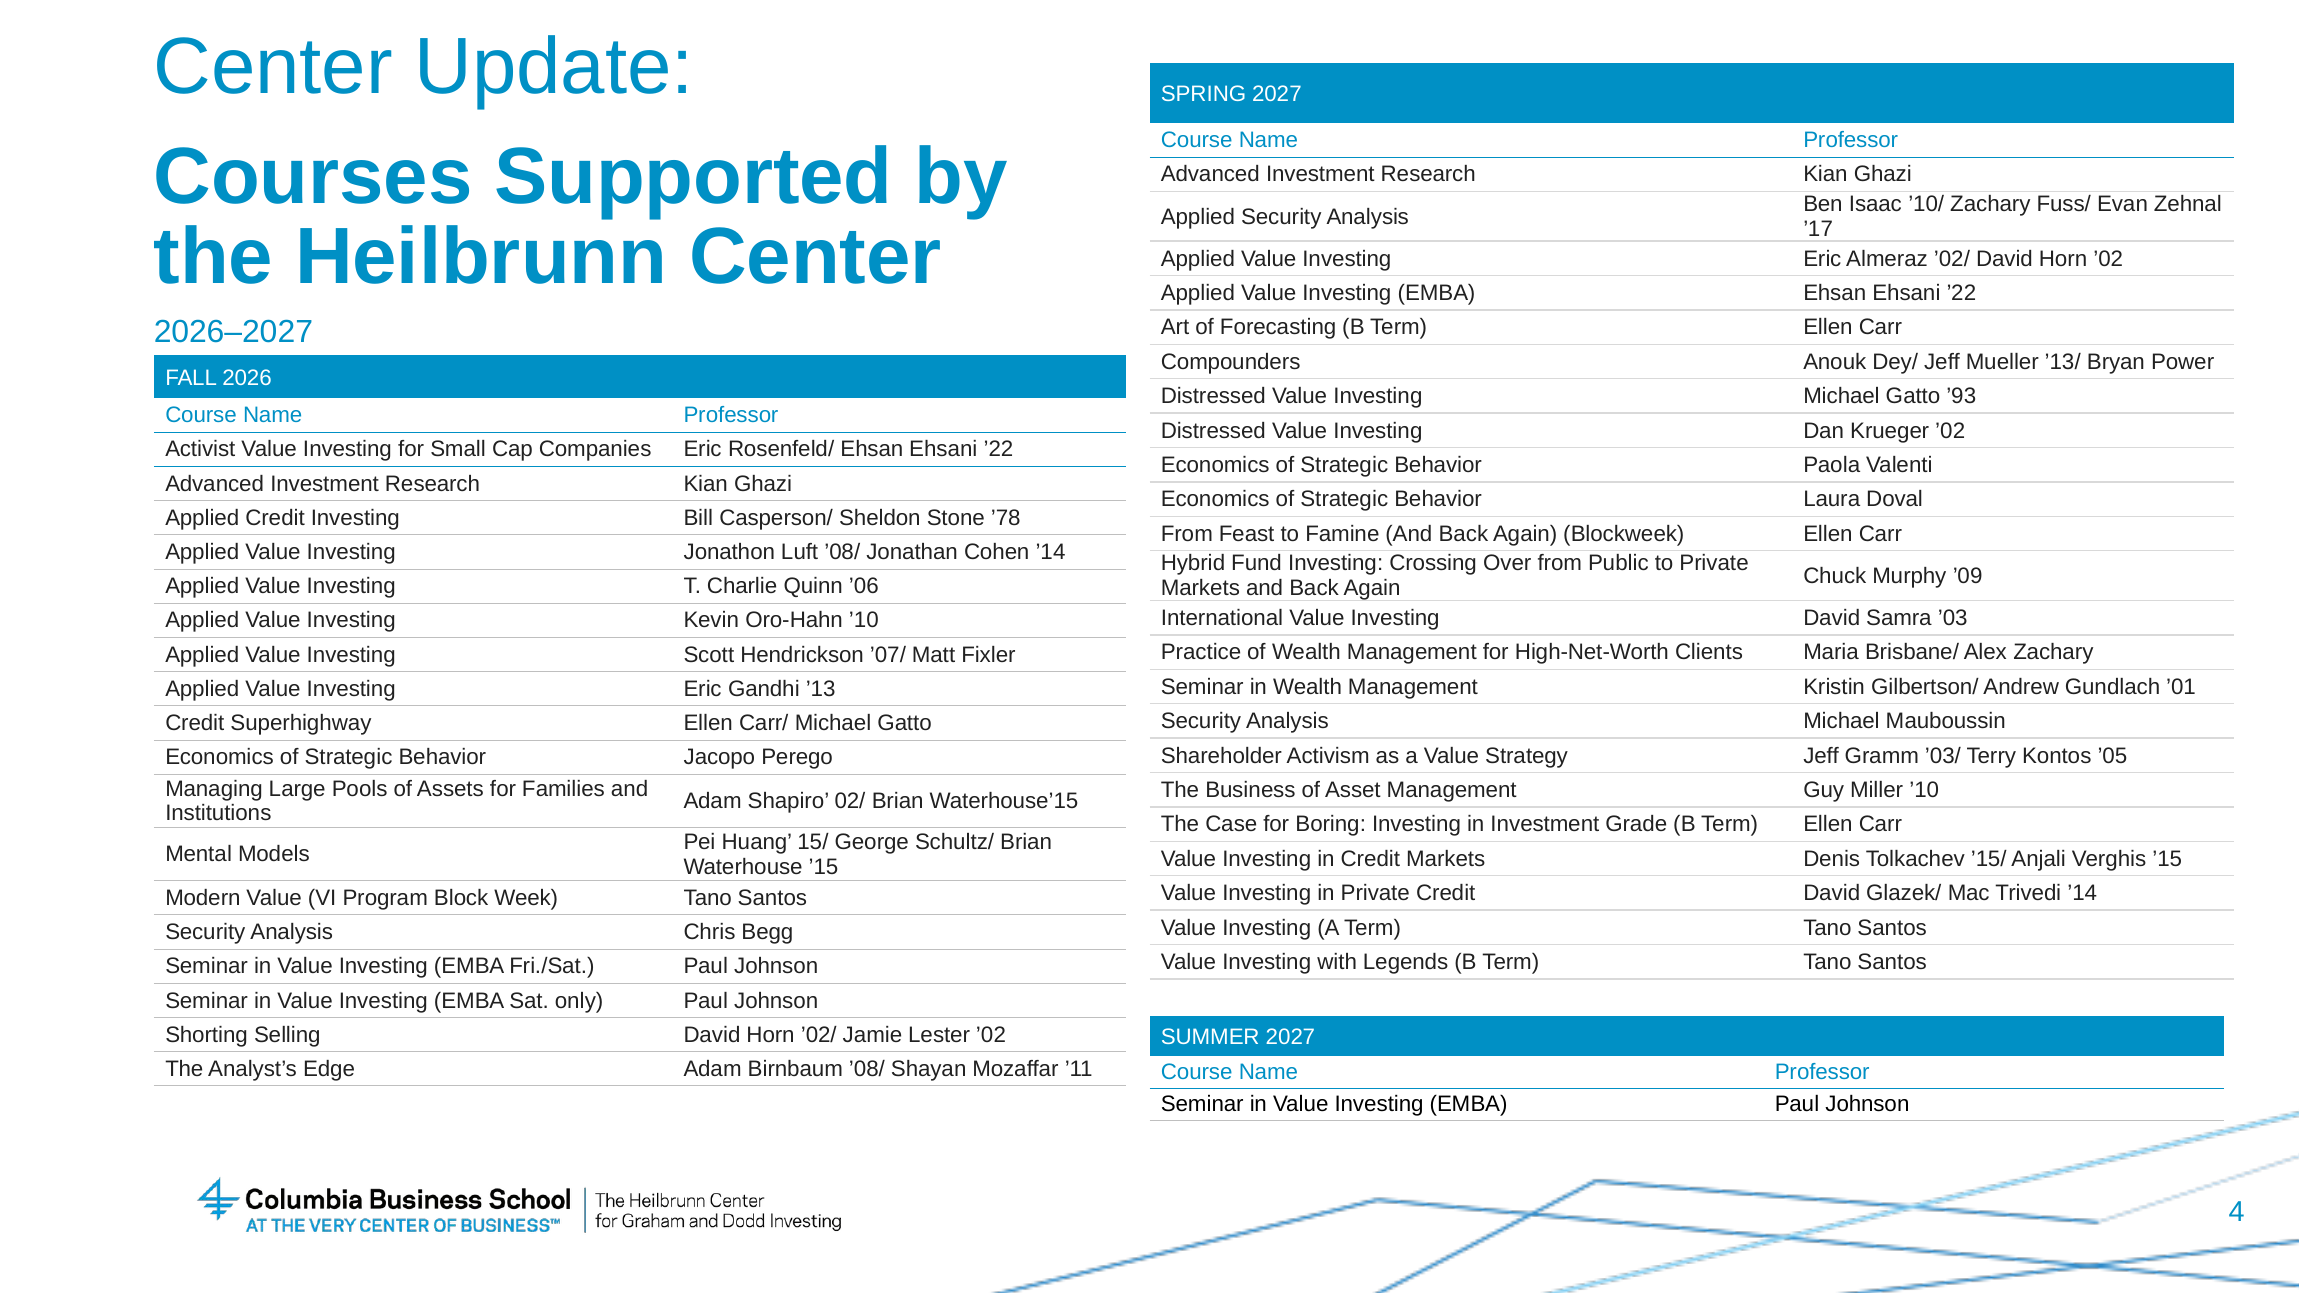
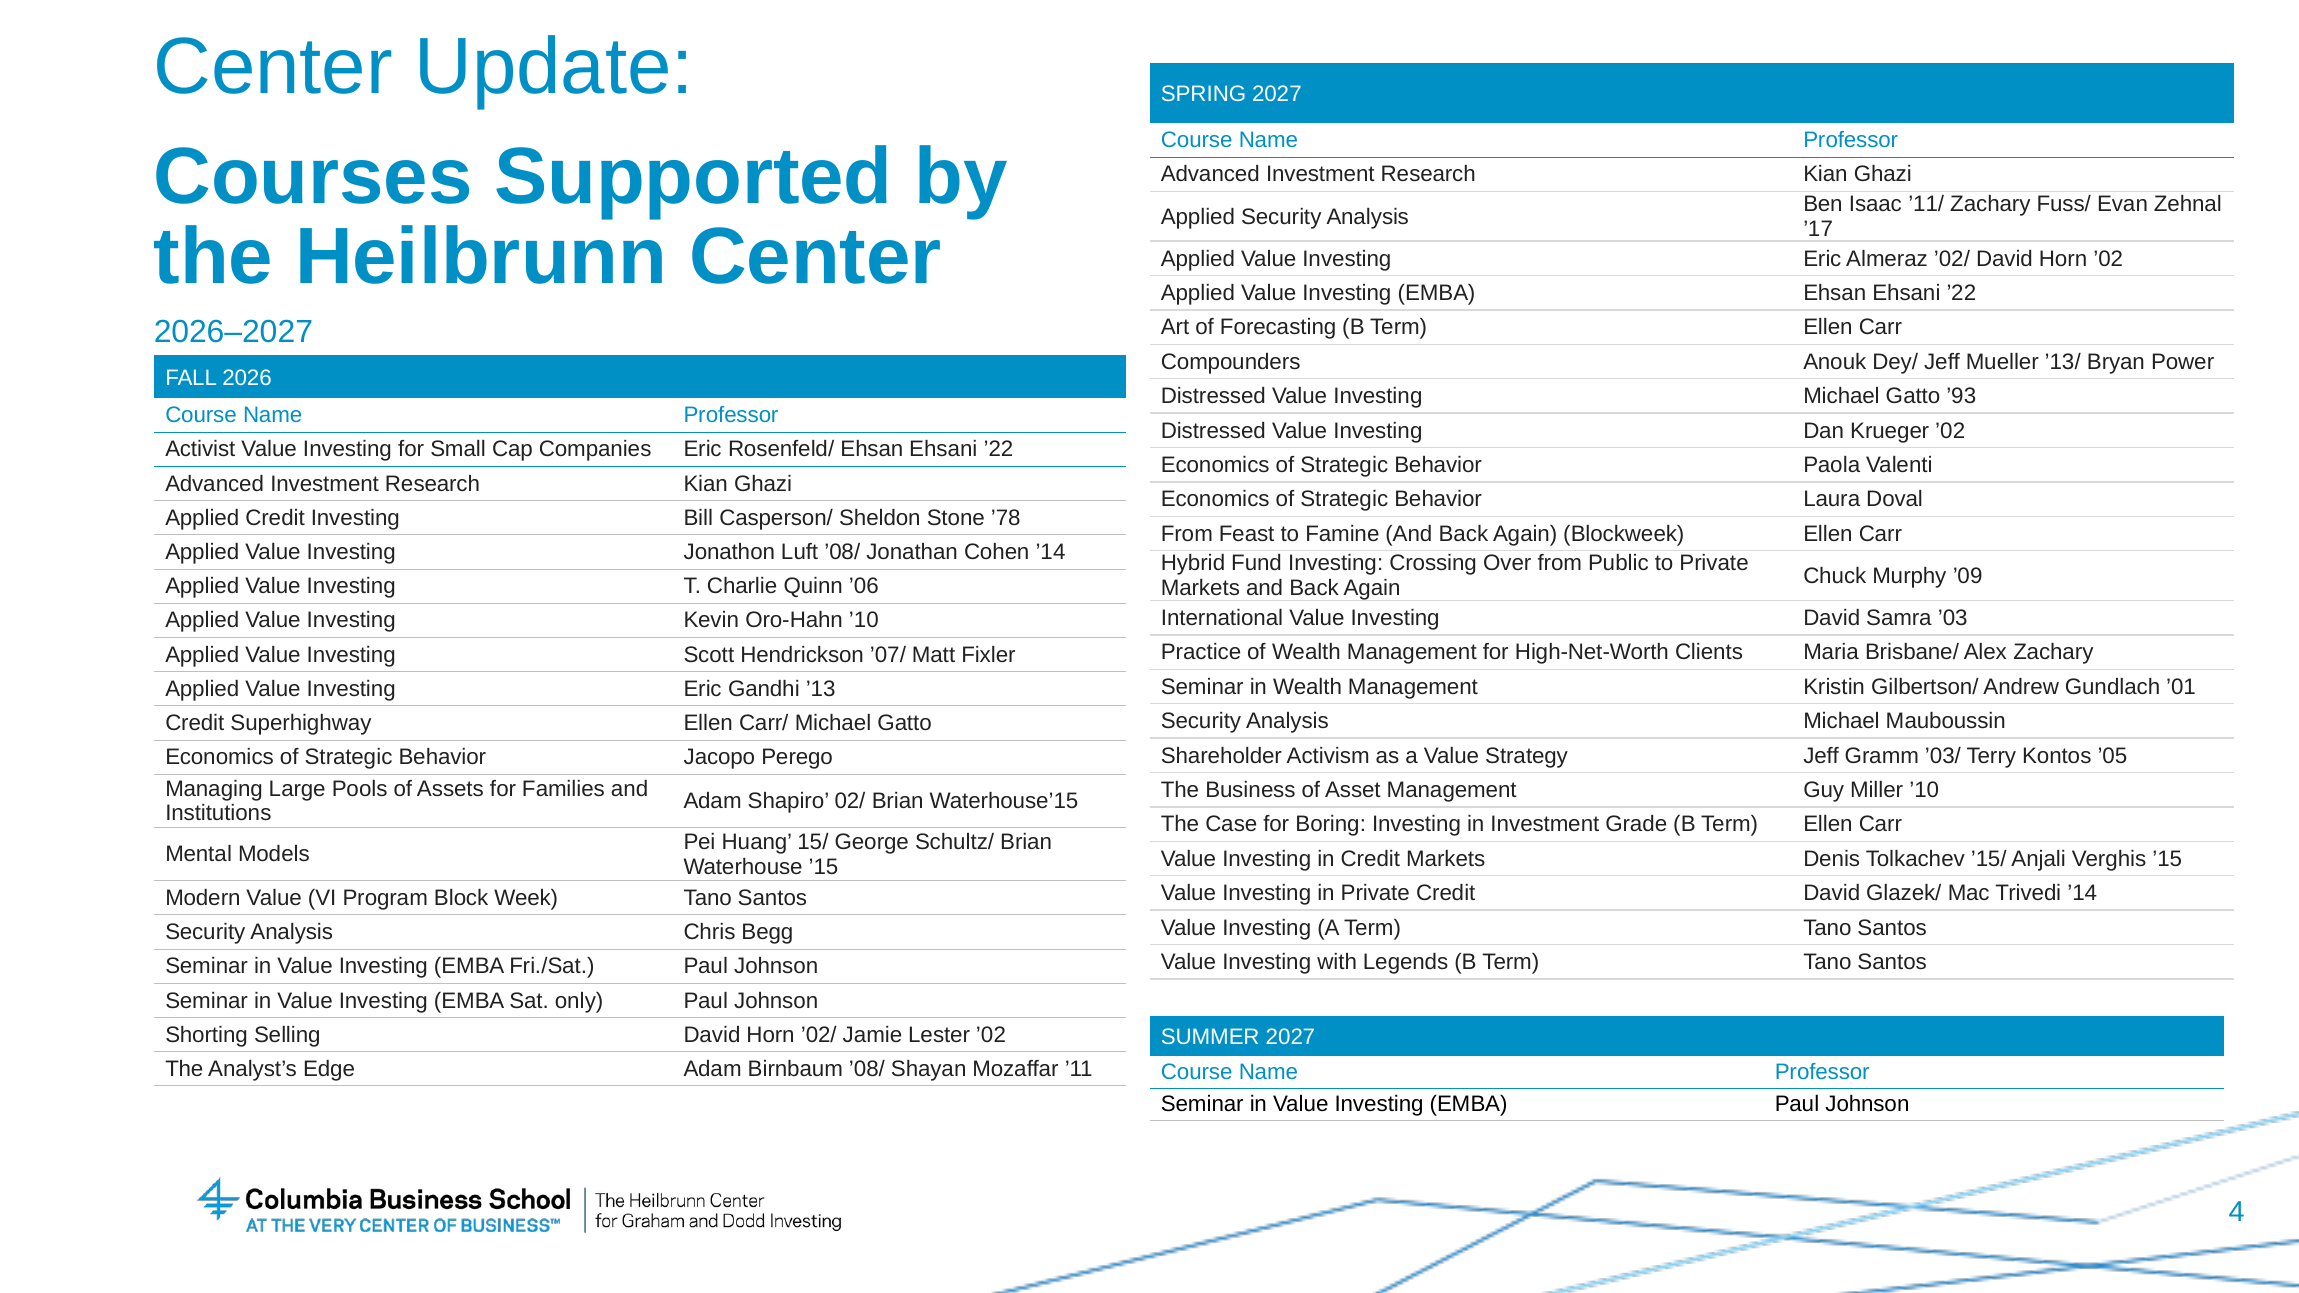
’10/: ’10/ -> ’11/ (1926, 204)
